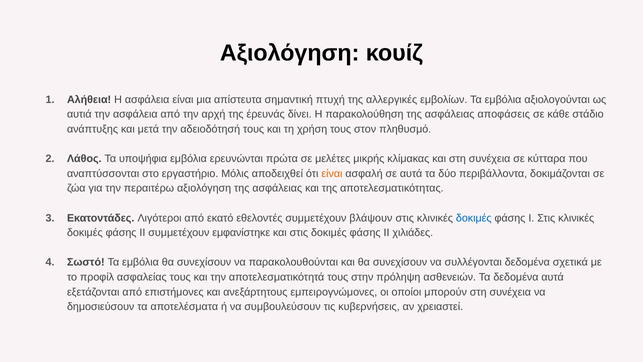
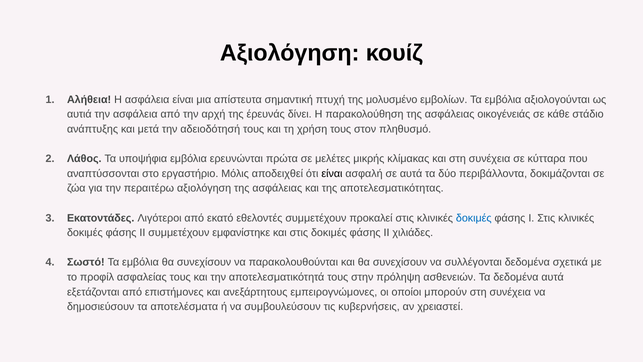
αλλεργικές: αλλεργικές -> μολυσμένο (392, 100)
αποφάσεις: αποφάσεις -> οικογένειάς (504, 114)
είναι colour: orange -> black (332, 173)
βλάψουν: βλάψουν -> προκαλεί (371, 218)
